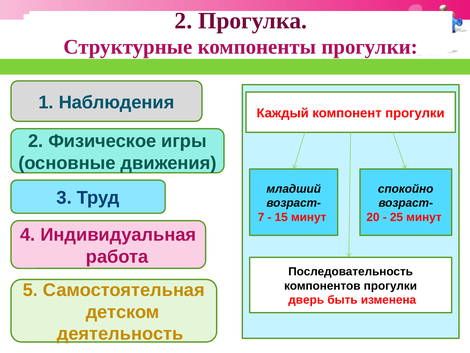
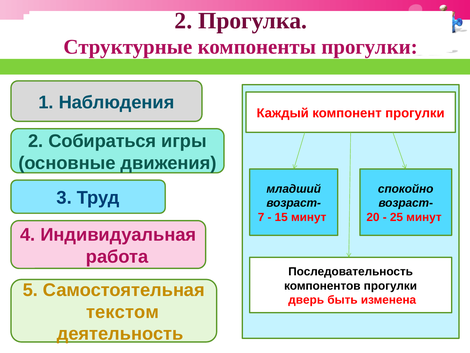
Физическое: Физическое -> Собираться (102, 141)
детском: детском -> текстом (123, 312)
